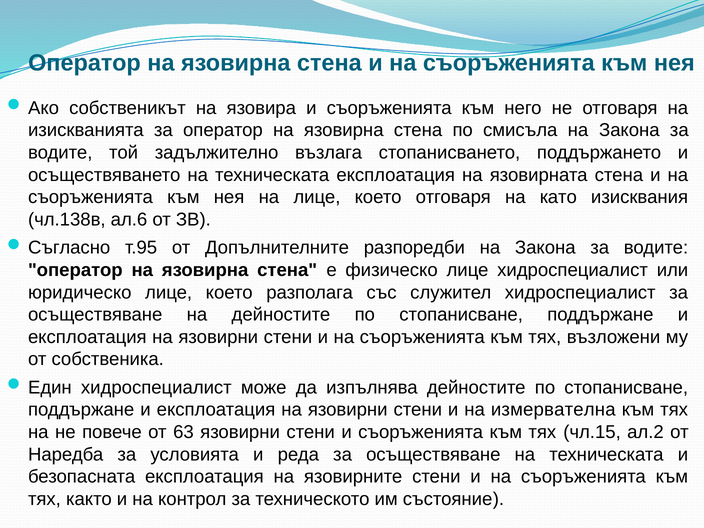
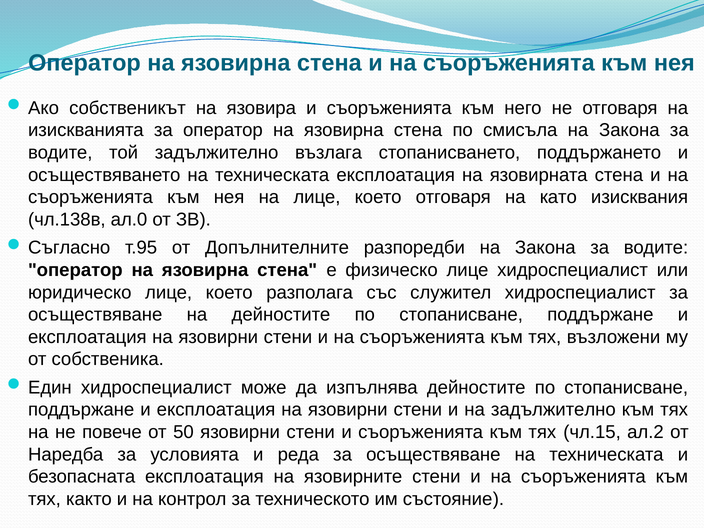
ал.6: ал.6 -> ал.0 (129, 219)
на измервателна: измервателна -> задължително (553, 410)
63: 63 -> 50 (183, 432)
